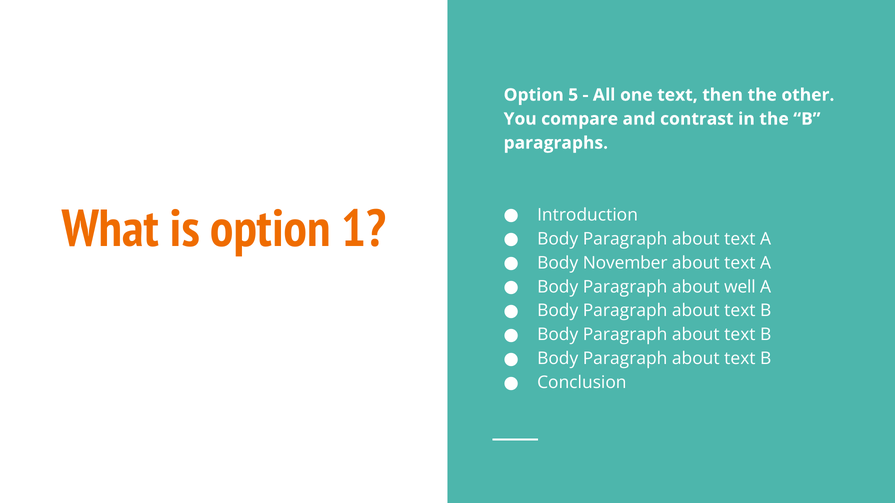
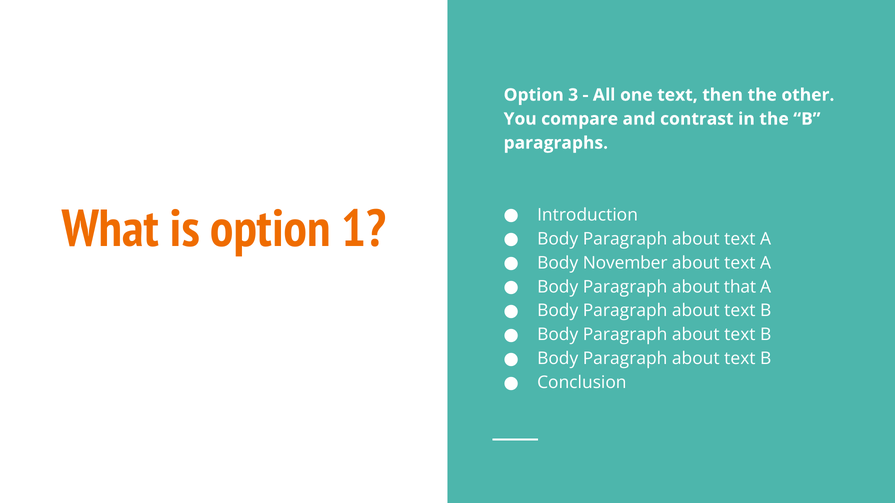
5: 5 -> 3 (573, 95)
well: well -> that (740, 287)
